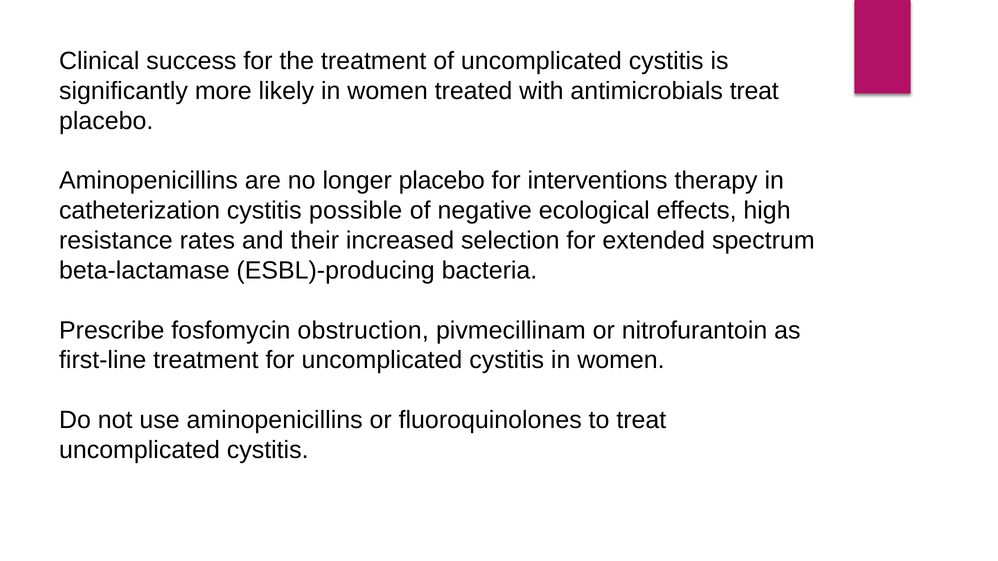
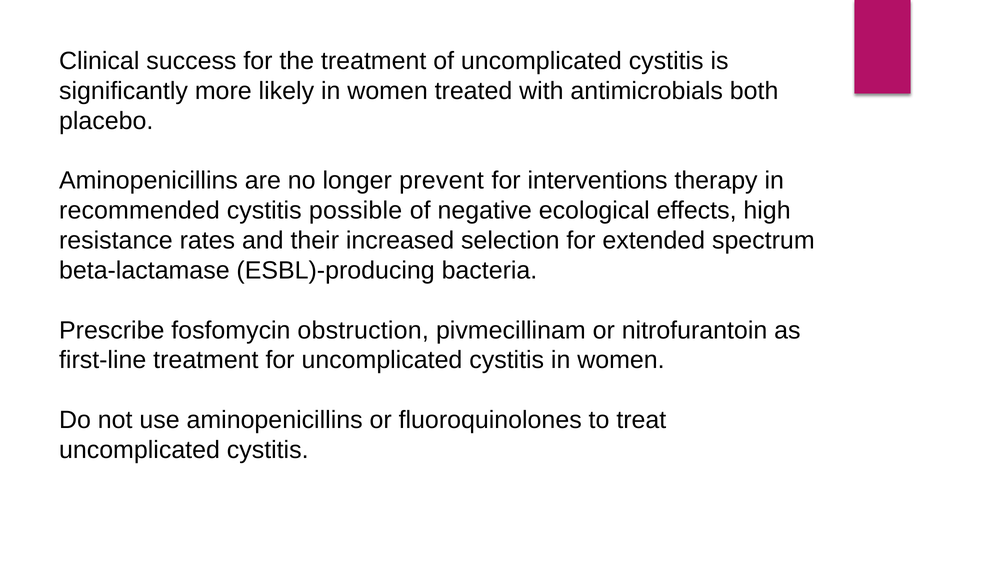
antimicrobials treat: treat -> both (754, 91)
longer placebo: placebo -> prevent (442, 181)
catheterization: catheterization -> recommended (139, 211)
